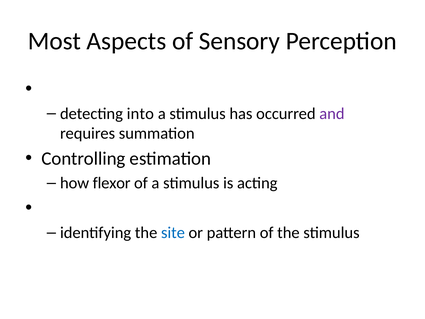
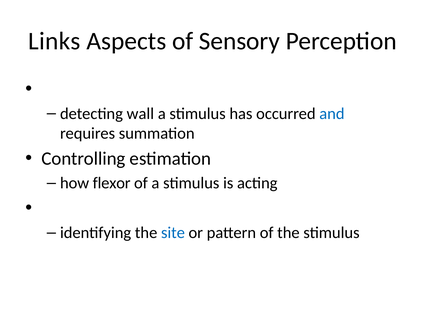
Most: Most -> Links (54, 41)
into: into -> wall (140, 114)
and colour: purple -> blue (332, 114)
